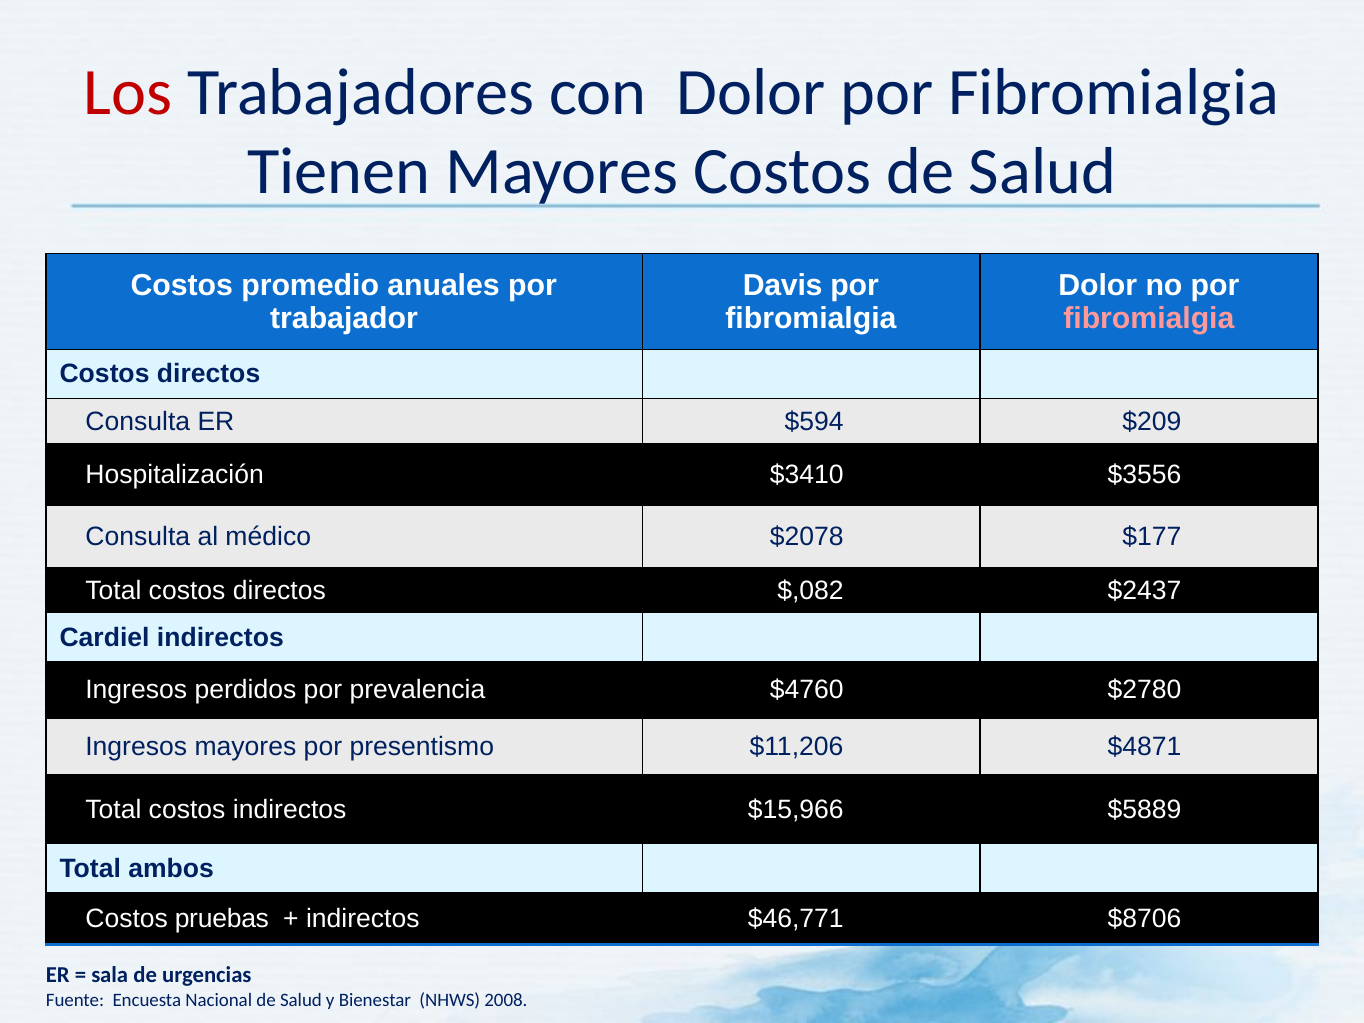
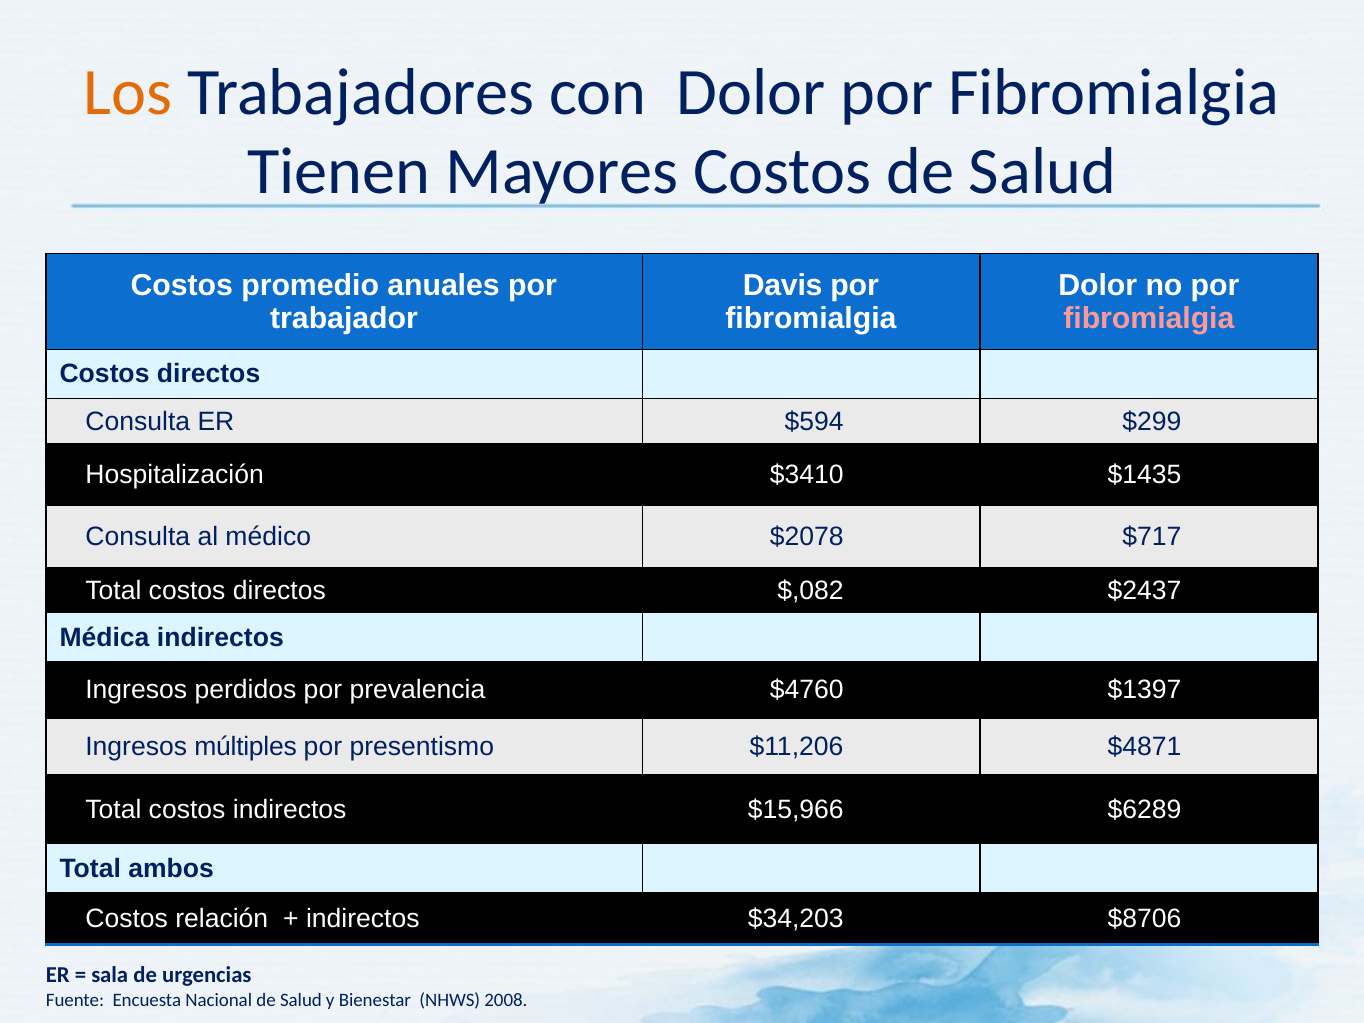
Los colour: red -> orange (128, 92)
$209: $209 -> $299 (1152, 421)
$3556: $3556 -> $1435 (1145, 475)
$177: $177 -> $717 (1152, 537)
Cardiel: Cardiel -> Médica (105, 637)
$2780: $2780 -> $1397 (1145, 690)
Ingresos mayores: mayores -> múltiples (246, 747)
$5889: $5889 -> $6289 (1145, 809)
pruebas: pruebas -> relación (222, 919)
$46,771: $46,771 -> $34,203 (796, 919)
